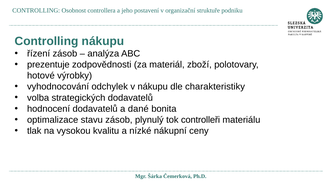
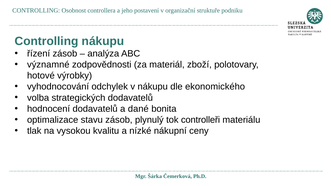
prezentuje: prezentuje -> významné (48, 65)
charakteristiky: charakteristiky -> ekonomického (215, 87)
